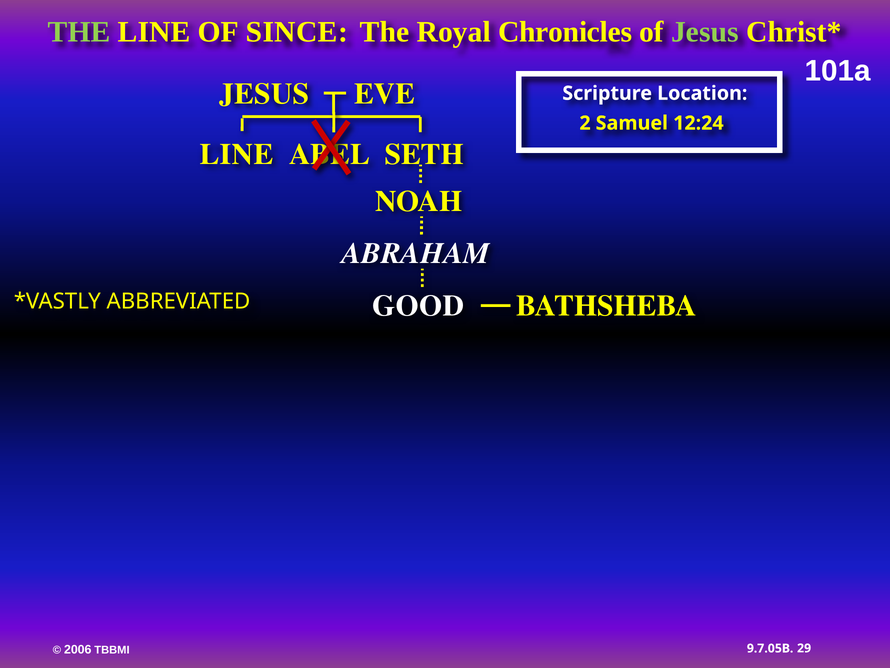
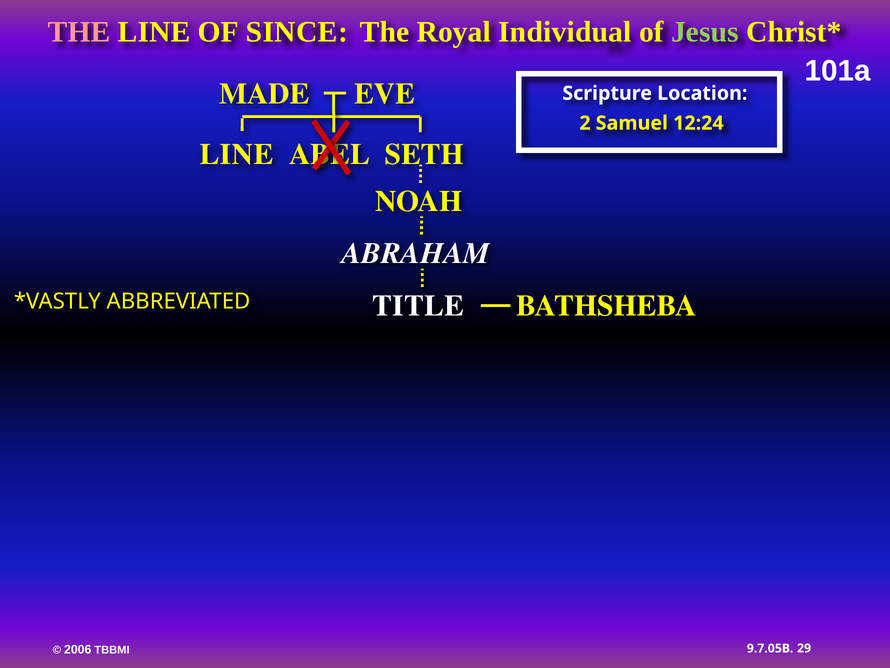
THE colour: light green -> pink (79, 32)
Chronicles: Chronicles -> Individual (565, 32)
JESUS: JESUS -> MADE (264, 94)
GOOD: GOOD -> TITLE (418, 306)
